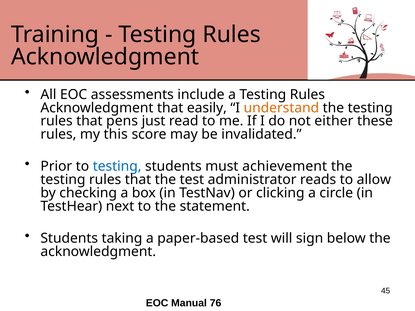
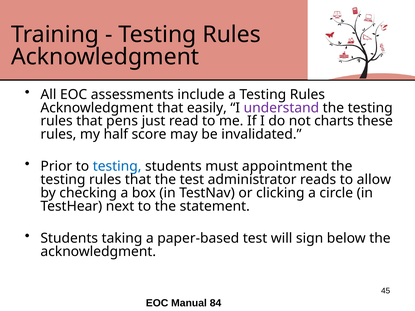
understand colour: orange -> purple (281, 108)
either: either -> charts (334, 121)
this: this -> half (116, 134)
achievement: achievement -> appointment (285, 167)
76: 76 -> 84 (216, 303)
